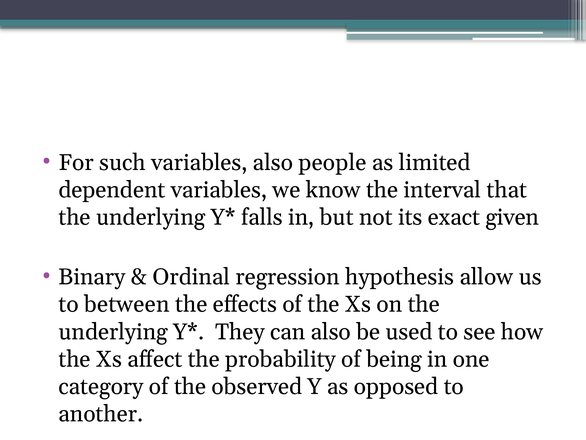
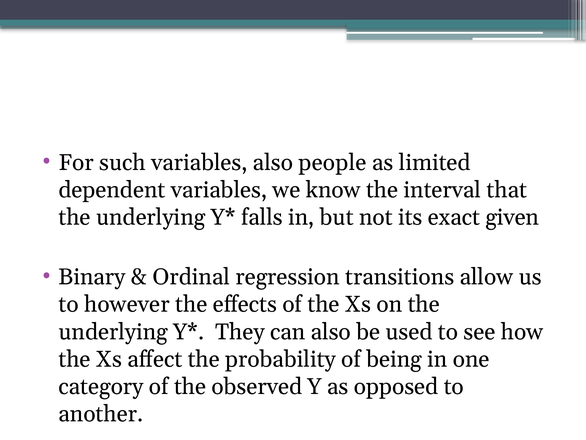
hypothesis: hypothesis -> transitions (400, 277)
between: between -> however (127, 304)
